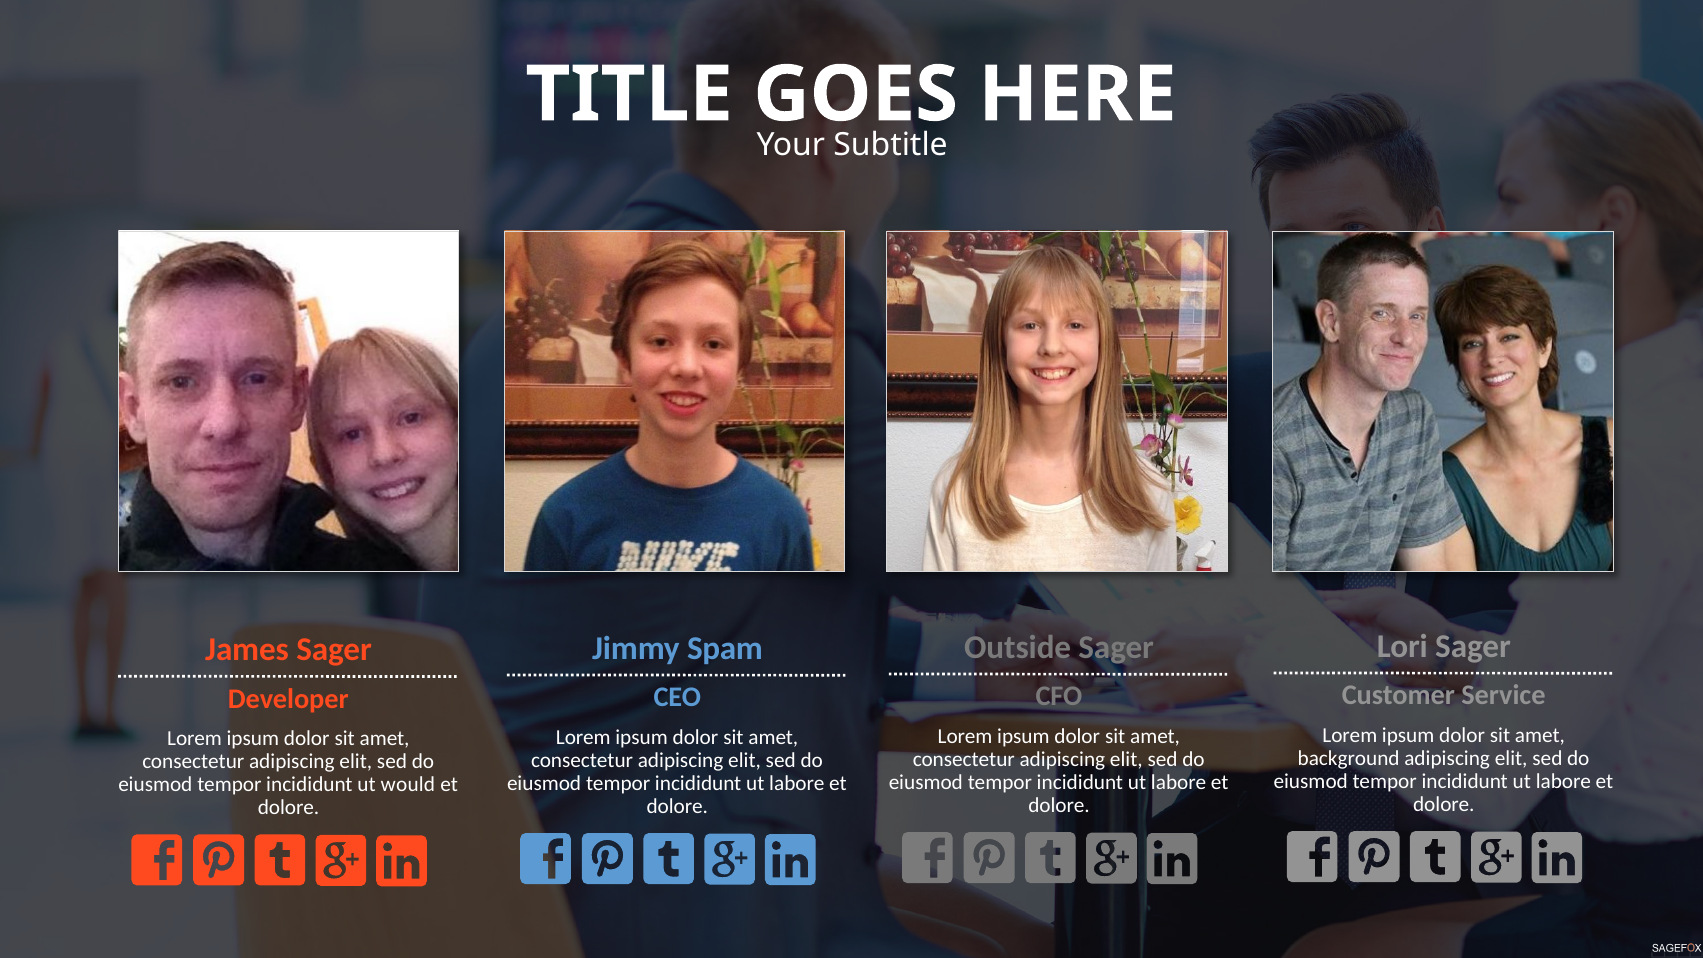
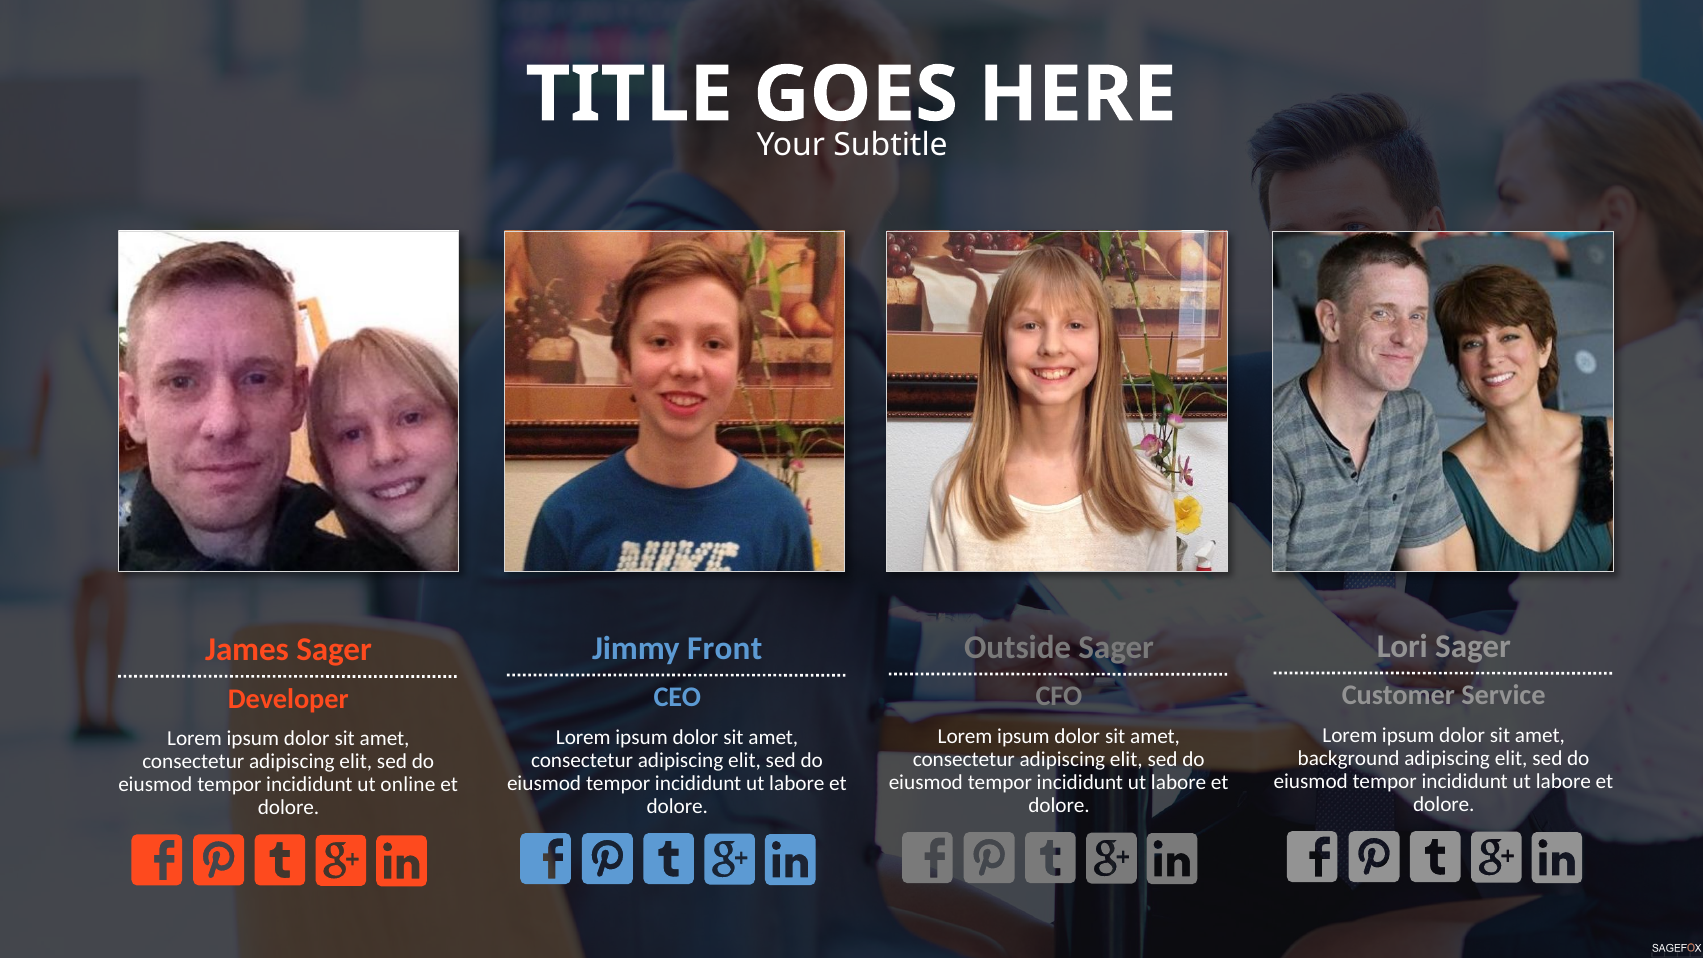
Spam: Spam -> Front (725, 649)
would: would -> online (408, 785)
